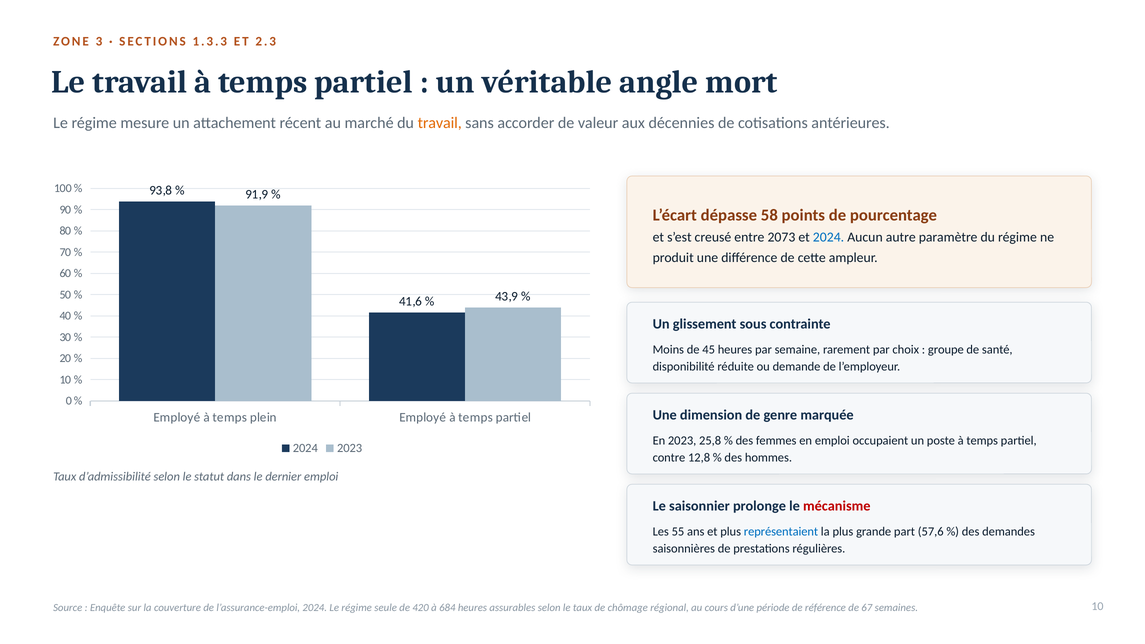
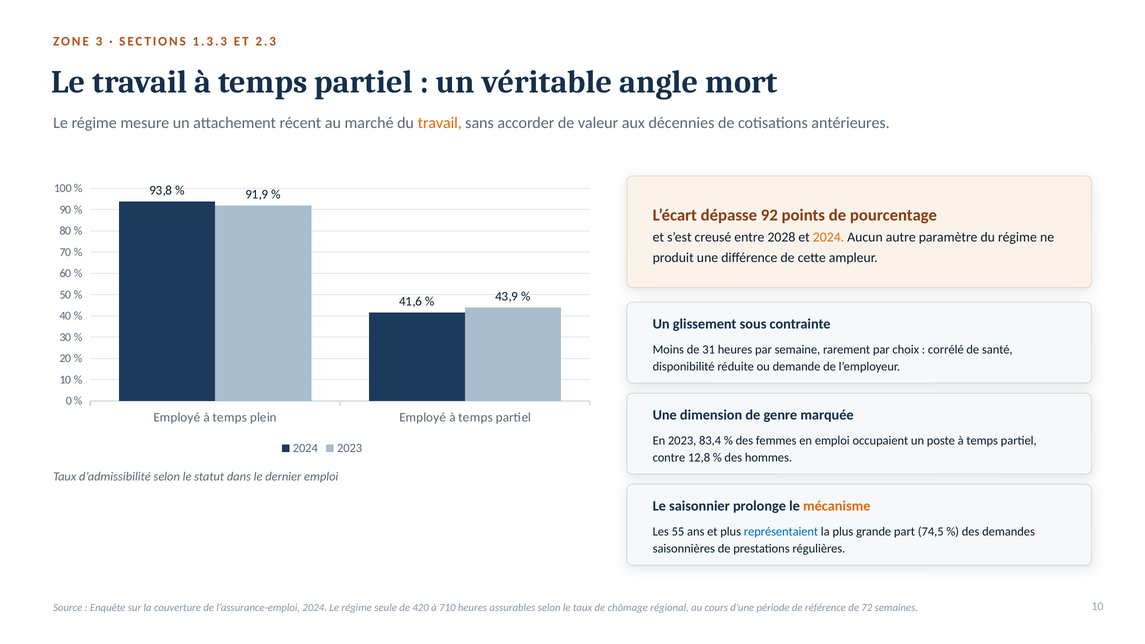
58: 58 -> 92 (769, 215)
2073: 2073 -> 2028 (781, 237)
2024 colour: blue -> orange (829, 237)
45: 45 -> 31 (709, 350)
groupe: groupe -> corrélé (946, 350)
25,8: 25,8 -> 83,4 (710, 441)
mécanisme colour: red -> orange (837, 506)
57,6: 57,6 -> 74,5 (931, 532)
684: 684 -> 710 (447, 608)
67: 67 -> 72 (867, 608)
